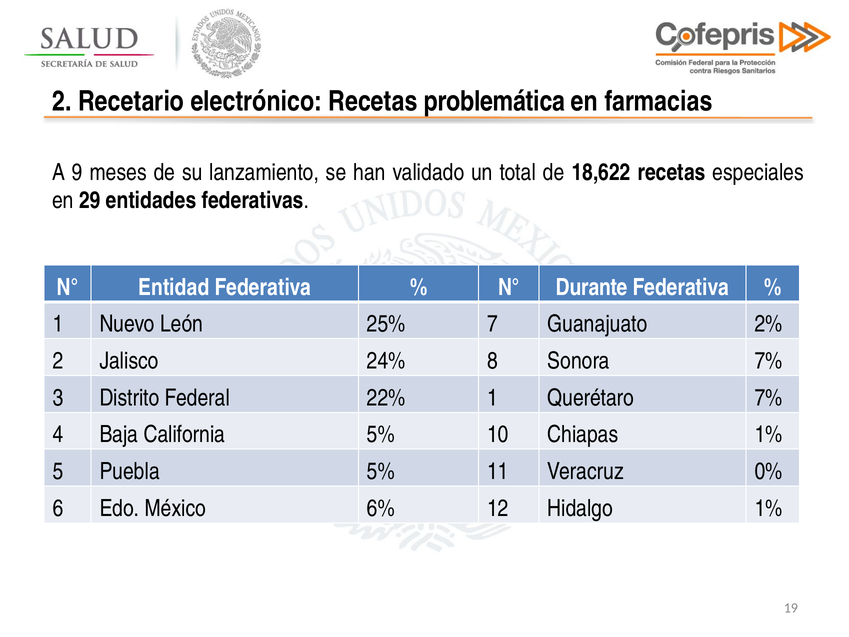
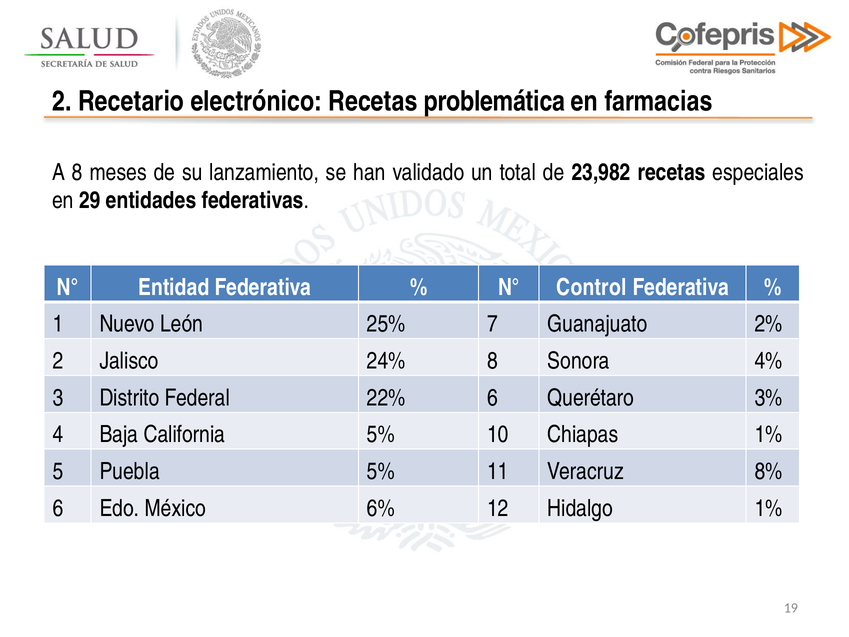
A 9: 9 -> 8 (77, 172)
18,622: 18,622 -> 23,982 (601, 172)
Durante: Durante -> Control (592, 288)
Sonora 7%: 7% -> 4% (769, 361)
22% 1: 1 -> 6 (493, 398)
Querétaro 7%: 7% -> 3% (769, 398)
0%: 0% -> 8% (769, 471)
